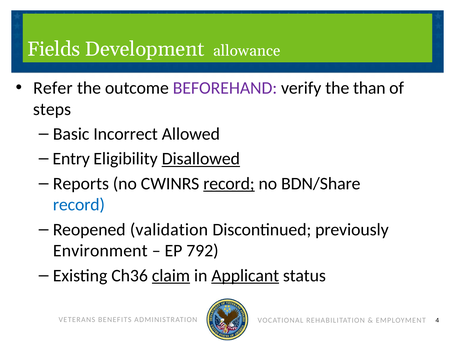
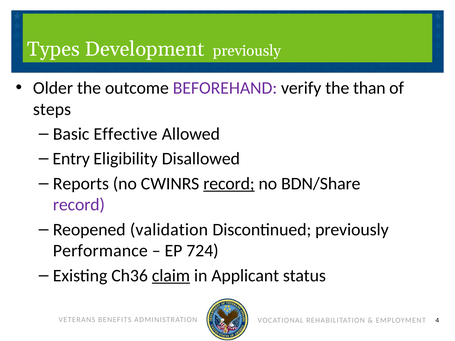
Fields: Fields -> Types (54, 49)
Development allowance: allowance -> previously (247, 51)
Refer: Refer -> Older (53, 88)
Incorrect: Incorrect -> Effective (125, 134)
Disallowed underline: present -> none (201, 159)
record colour: blue -> purple (79, 205)
Environment: Environment -> Performance (100, 251)
792: 792 -> 724 (202, 251)
Applicant underline: present -> none (245, 276)
